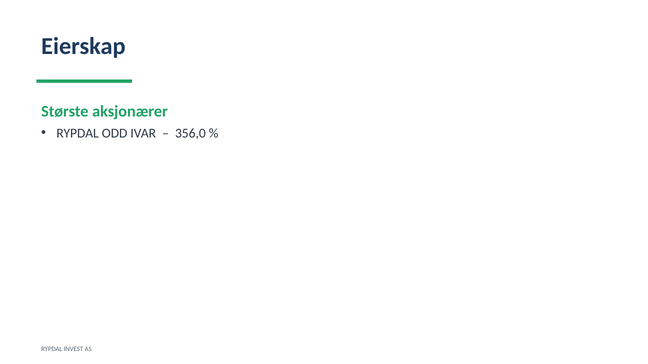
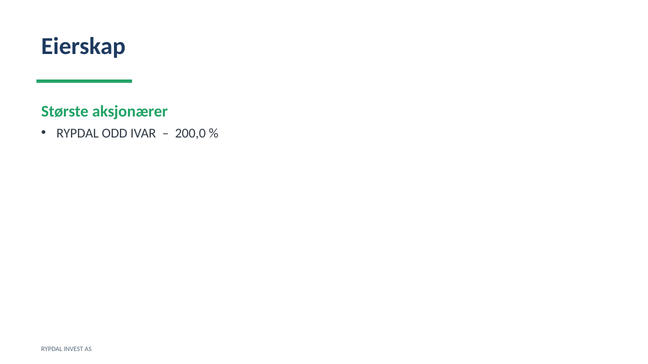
356,0: 356,0 -> 200,0 (190, 133)
